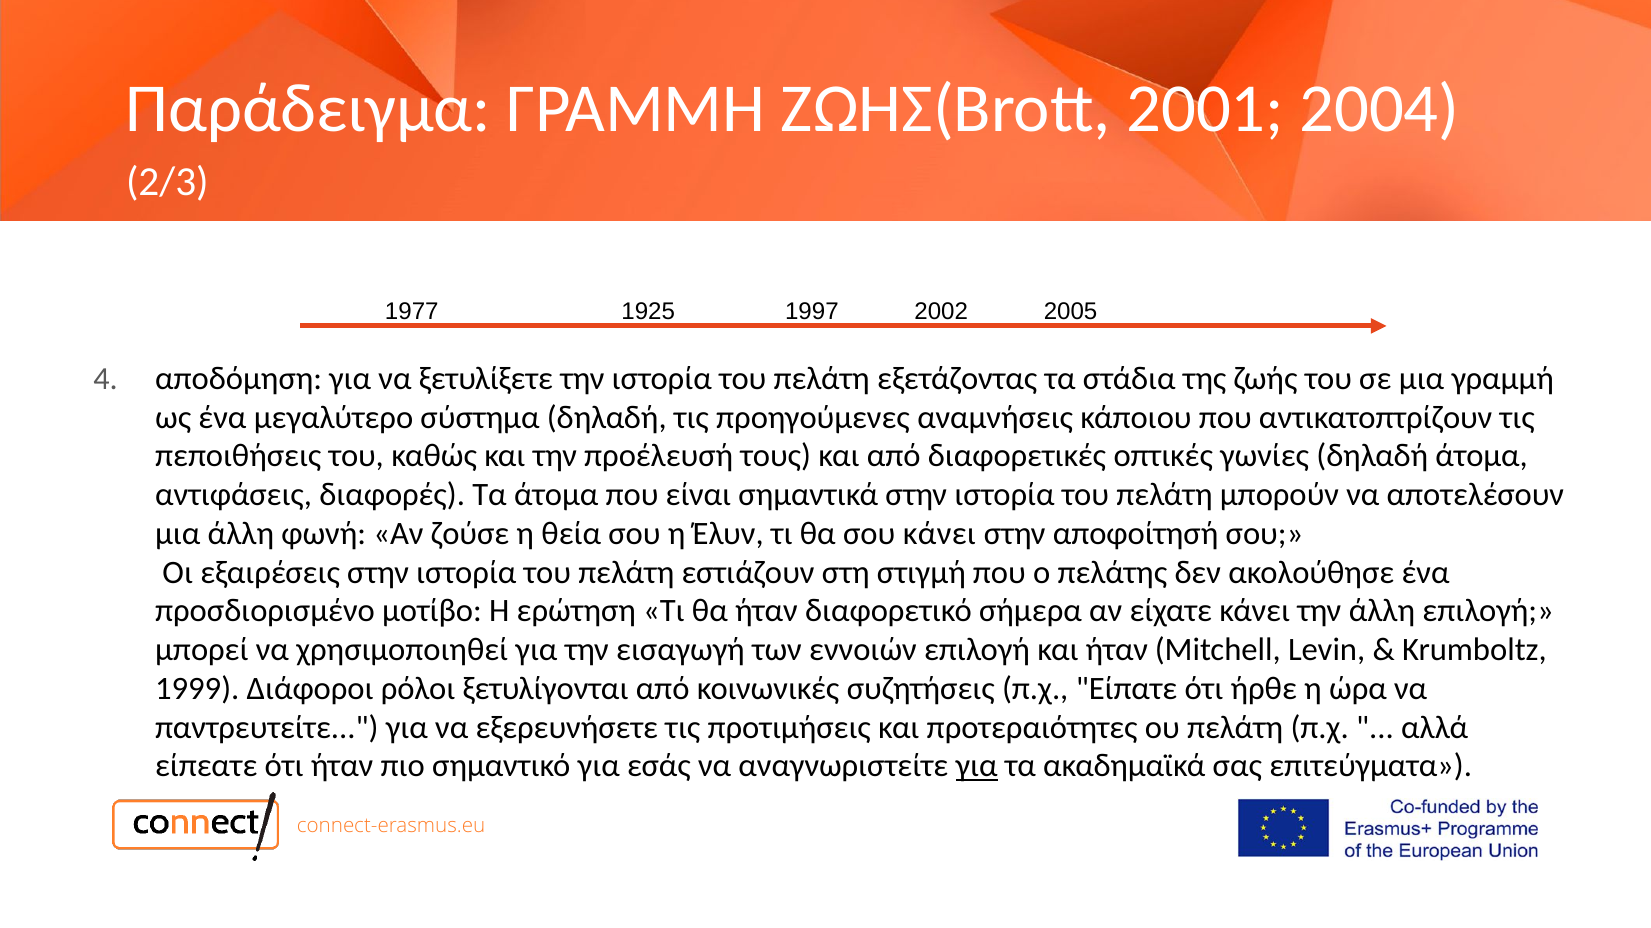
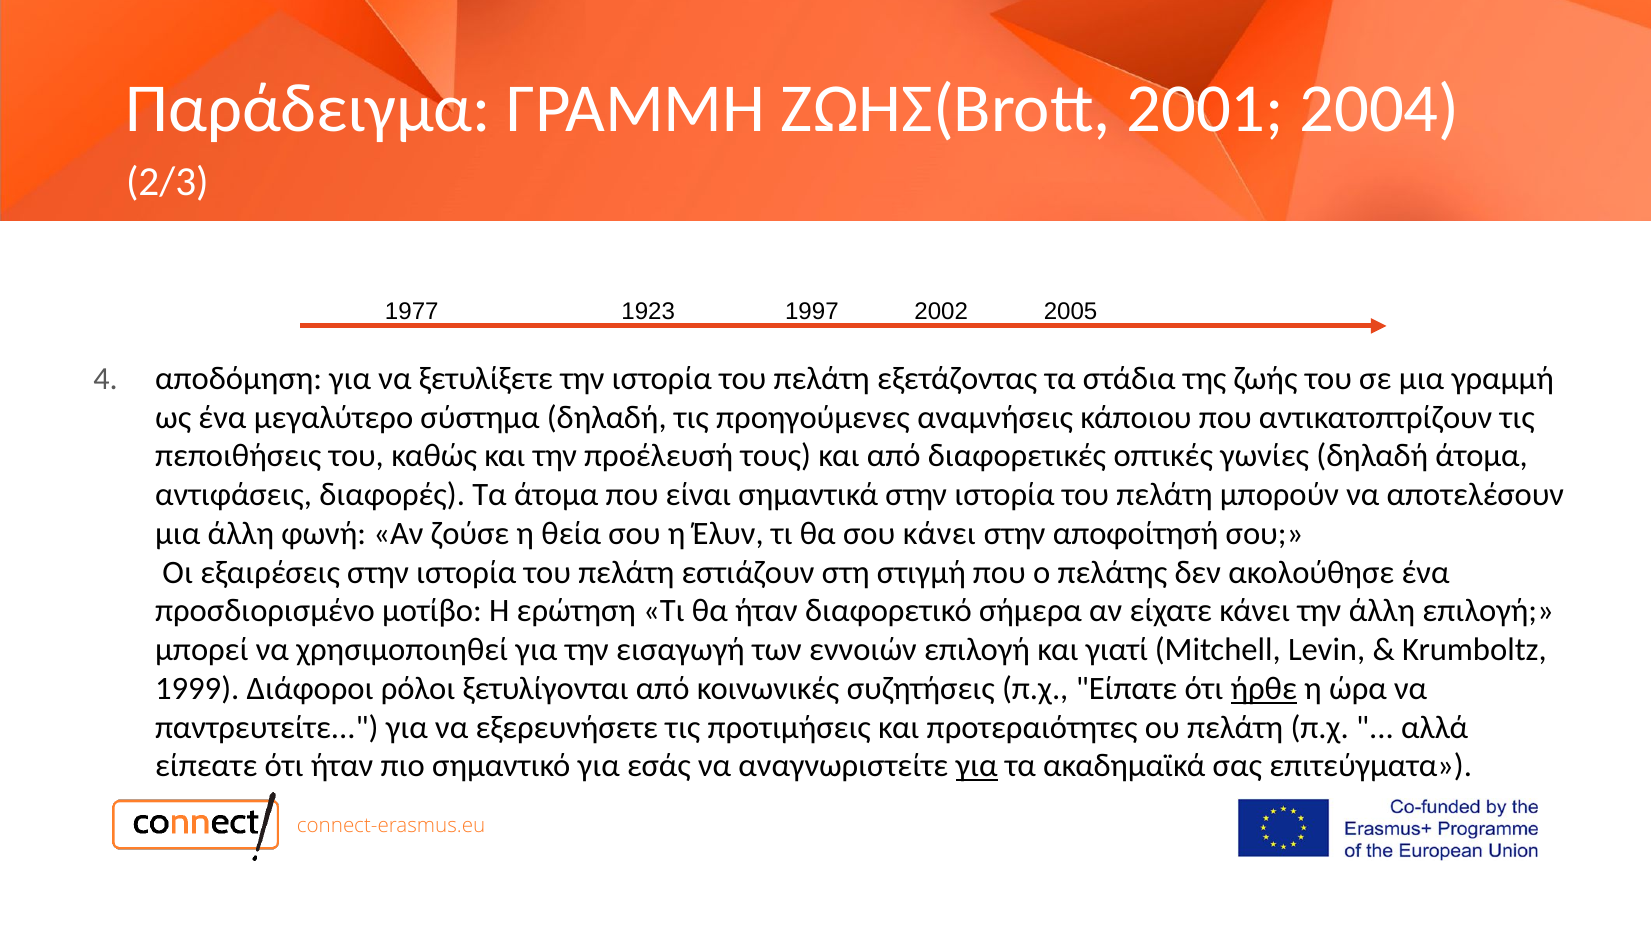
1925: 1925 -> 1923 (648, 312)
και ήταν: ήταν -> γιατί (1117, 650)
ήρθε underline: none -> present (1264, 689)
